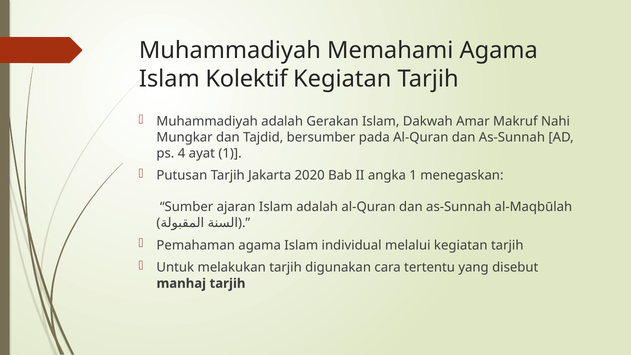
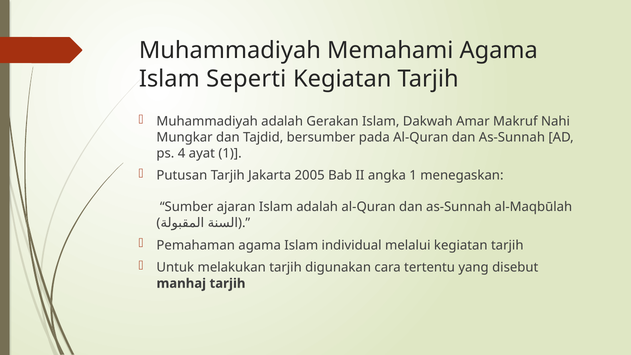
Kolektif: Kolektif -> Seperti (246, 79)
2020: 2020 -> 2005 (310, 176)
